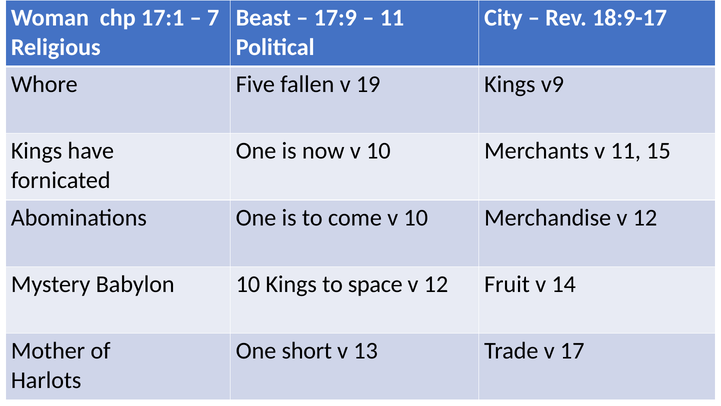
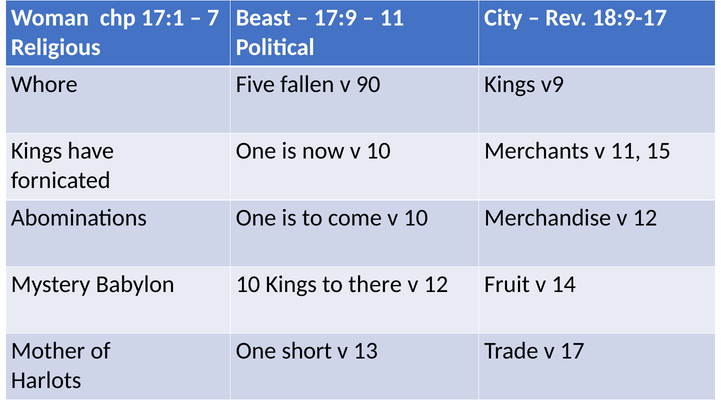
19: 19 -> 90 (368, 84)
space: space -> there (375, 284)
